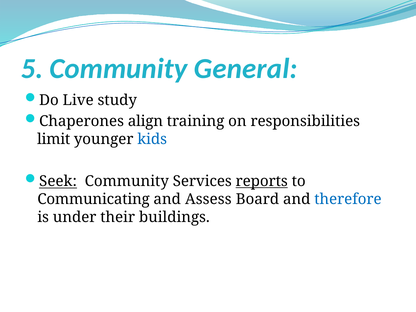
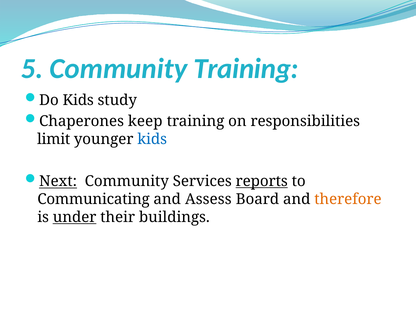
Community General: General -> Training (246, 69)
Do Live: Live -> Kids (78, 100)
align: align -> keep (145, 121)
Seek: Seek -> Next (58, 181)
therefore colour: blue -> orange (348, 199)
under underline: none -> present (75, 217)
